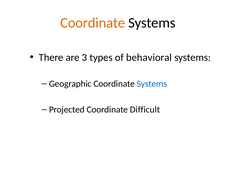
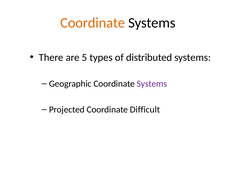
3: 3 -> 5 (84, 57)
behavioral: behavioral -> distributed (149, 57)
Systems colour: blue -> purple (152, 84)
